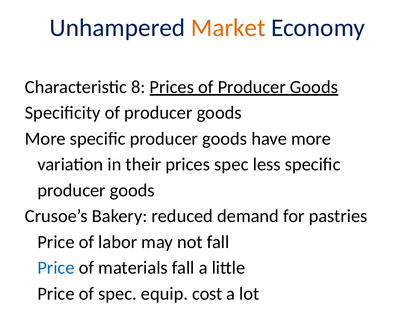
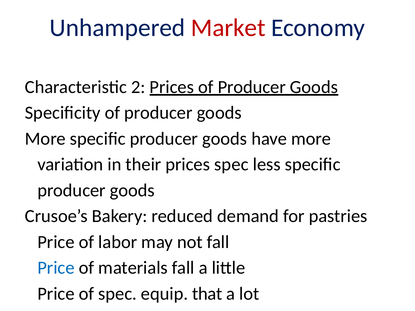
Market colour: orange -> red (228, 28)
8: 8 -> 2 (138, 87)
cost: cost -> that (207, 294)
